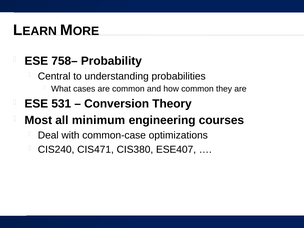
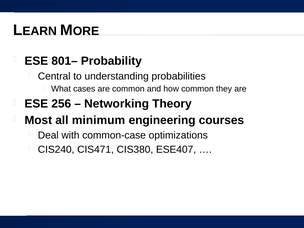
758–: 758– -> 801– (65, 61)
531: 531 -> 256 (61, 104)
Conversion: Conversion -> Networking (117, 104)
